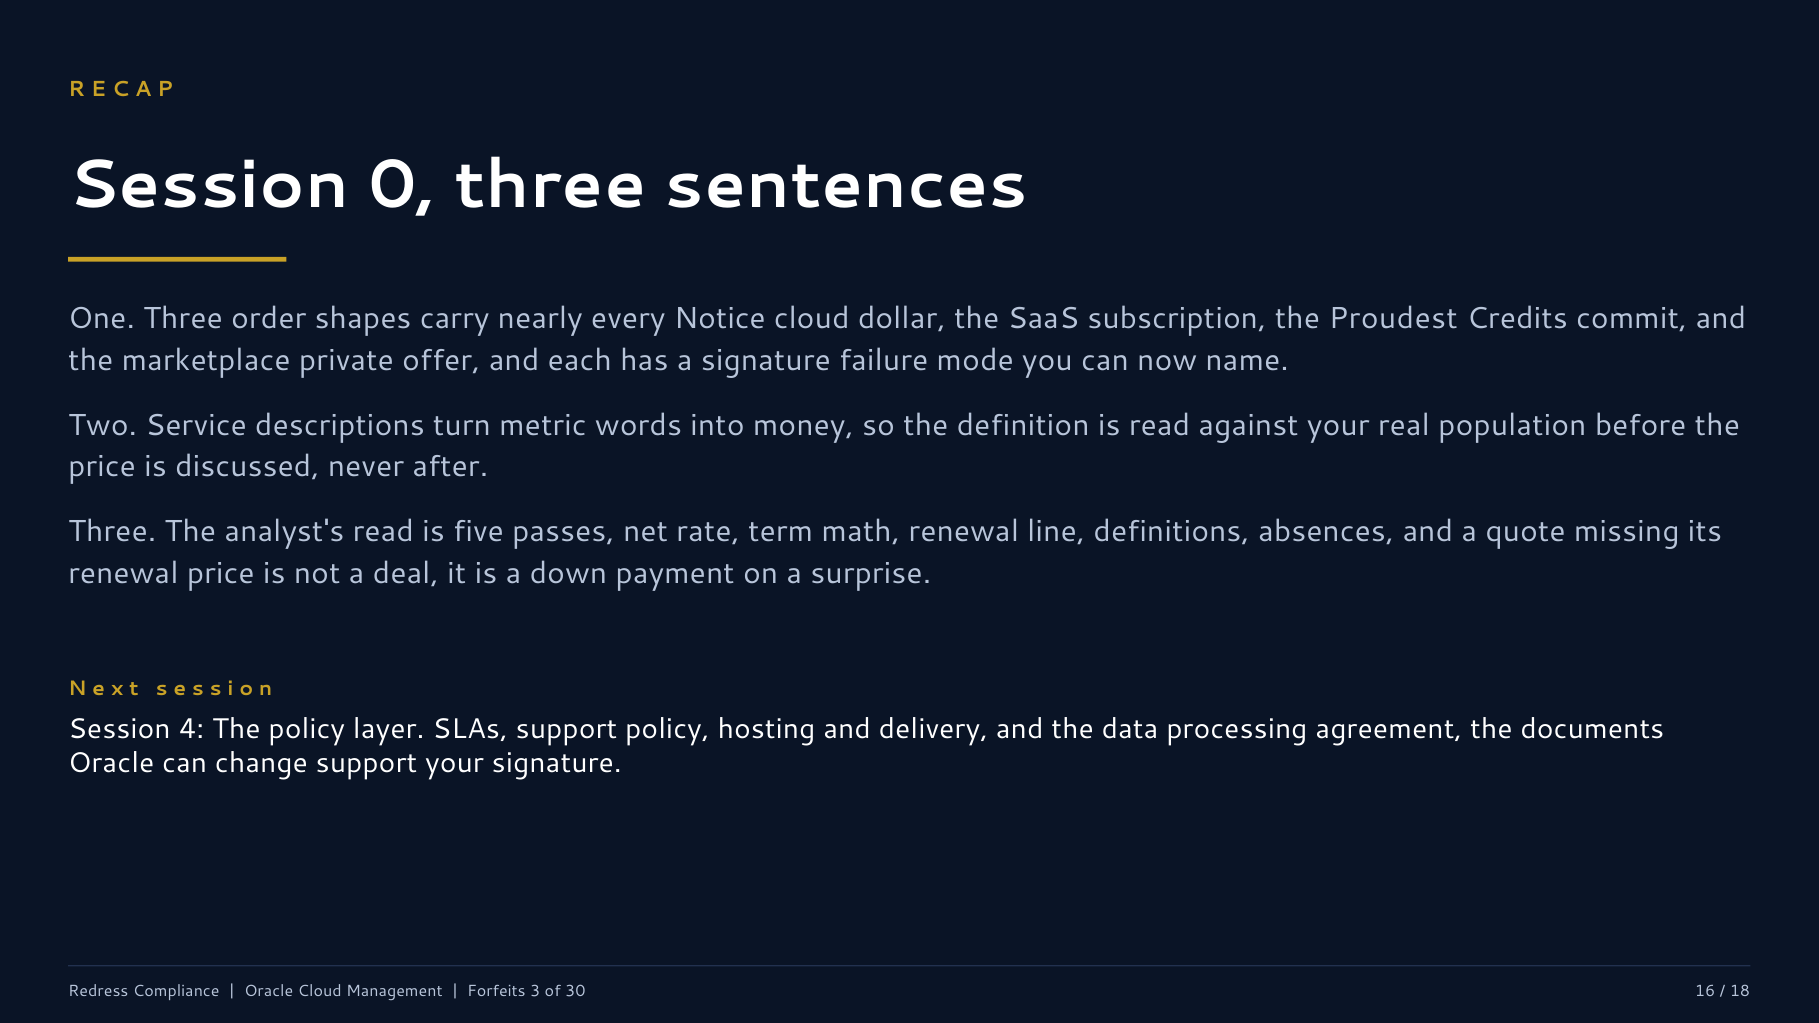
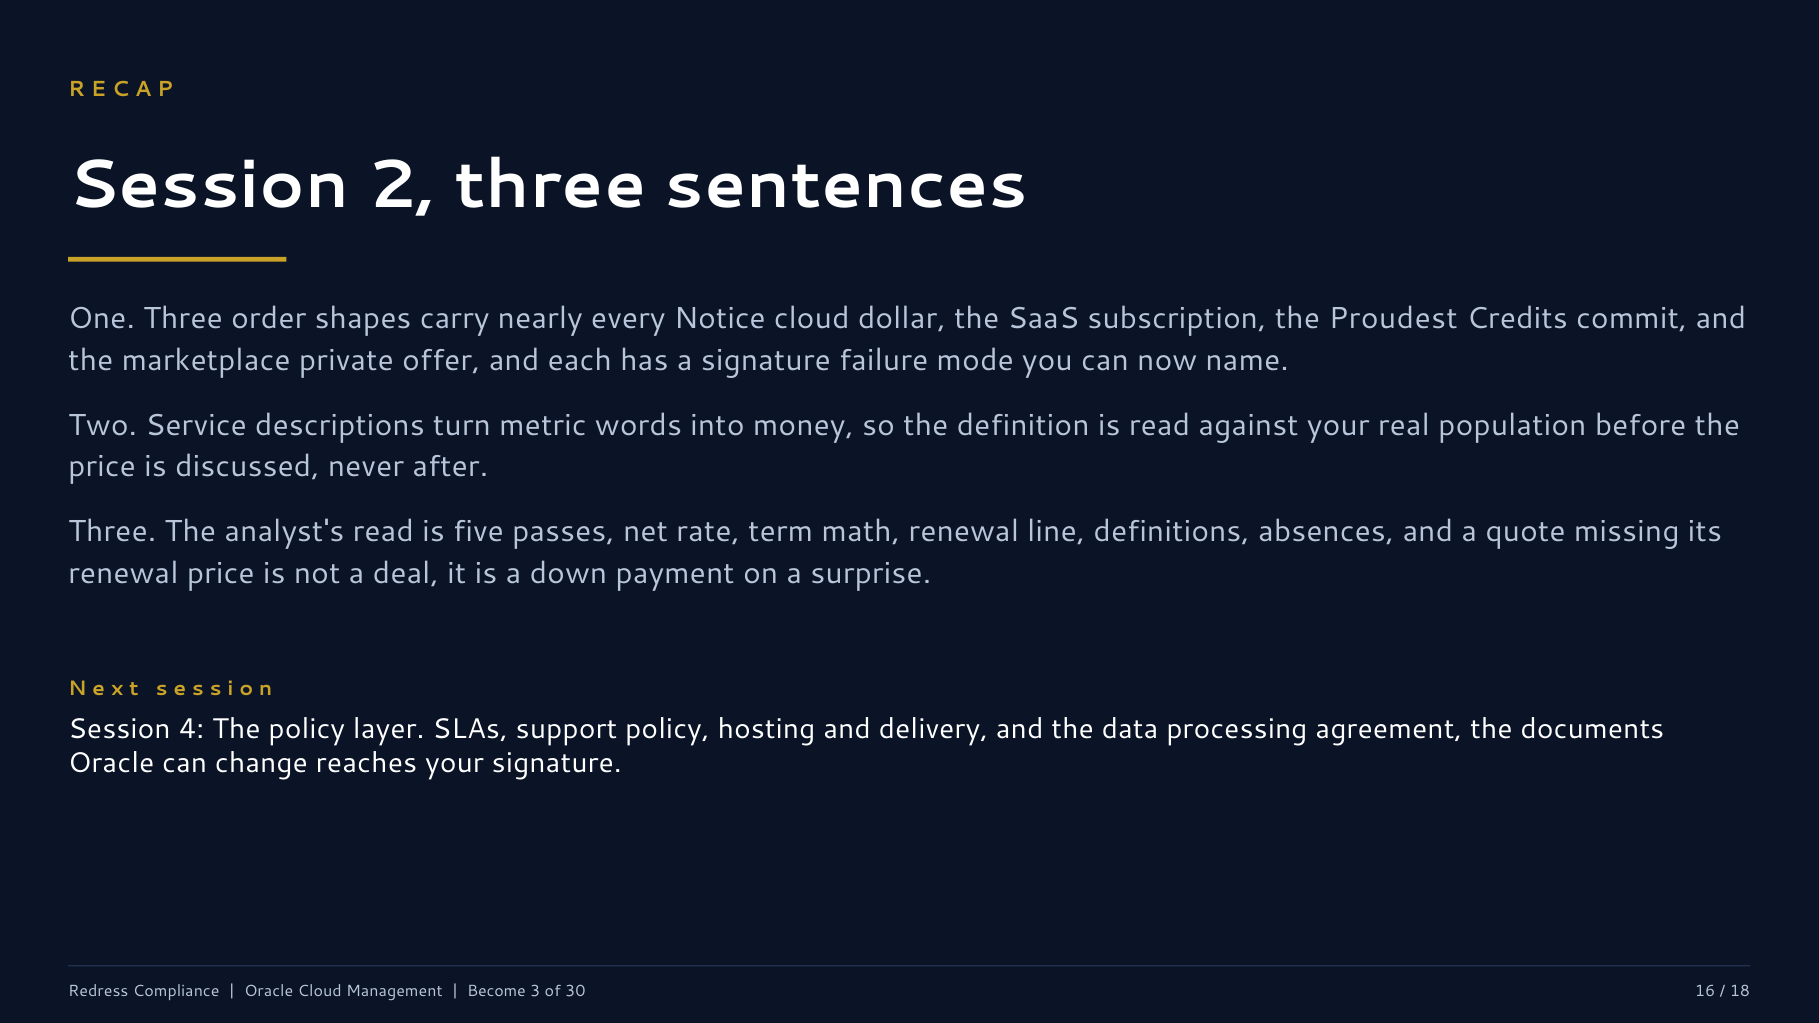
0: 0 -> 2 (402, 186)
change support: support -> reaches (366, 763)
Forfeits: Forfeits -> Become (497, 992)
